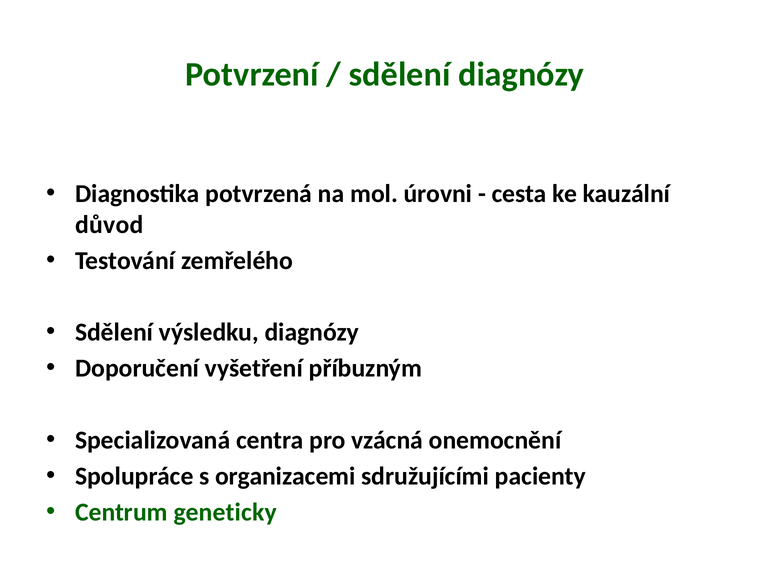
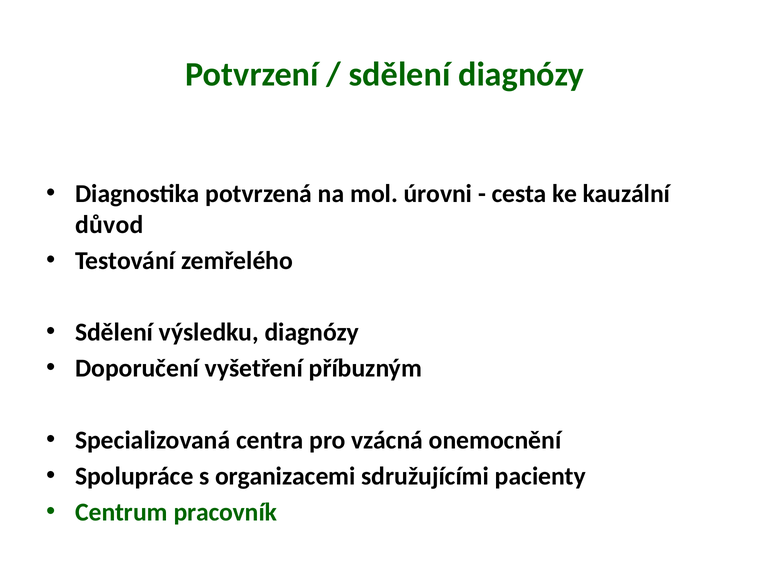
geneticky: geneticky -> pracovník (225, 512)
